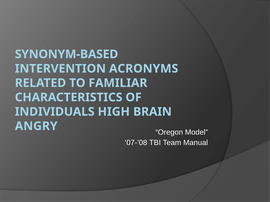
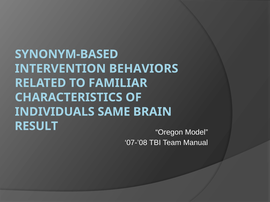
ACRONYMS: ACRONYMS -> BEHAVIORS (144, 69)
HIGH: HIGH -> SAME (114, 112)
ANGRY: ANGRY -> RESULT (36, 126)
